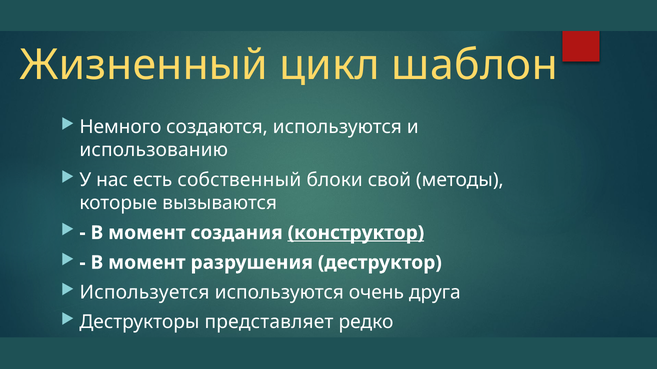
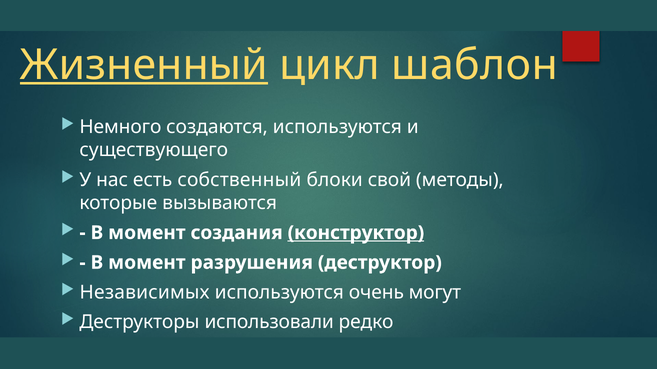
Жизненный underline: none -> present (144, 65)
использованию: использованию -> существующего (154, 150)
Используется: Используется -> Независимых (145, 293)
друга: друга -> могут (435, 293)
представляет: представляет -> использовали (269, 323)
